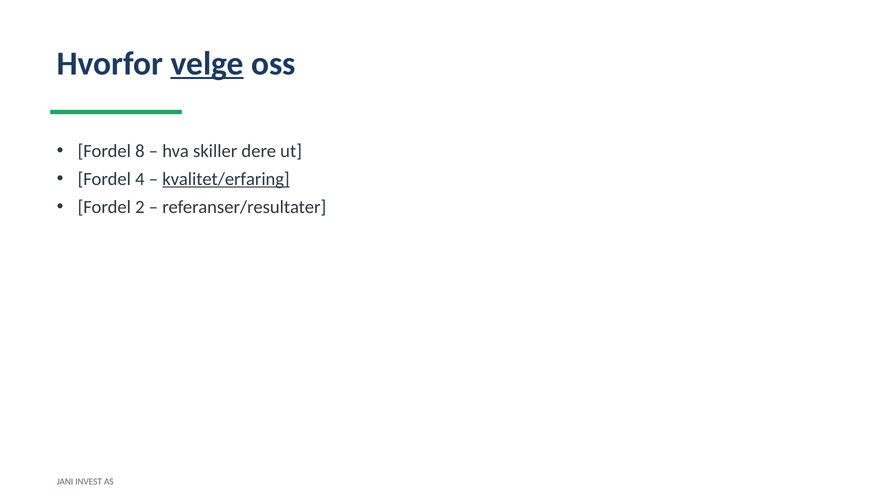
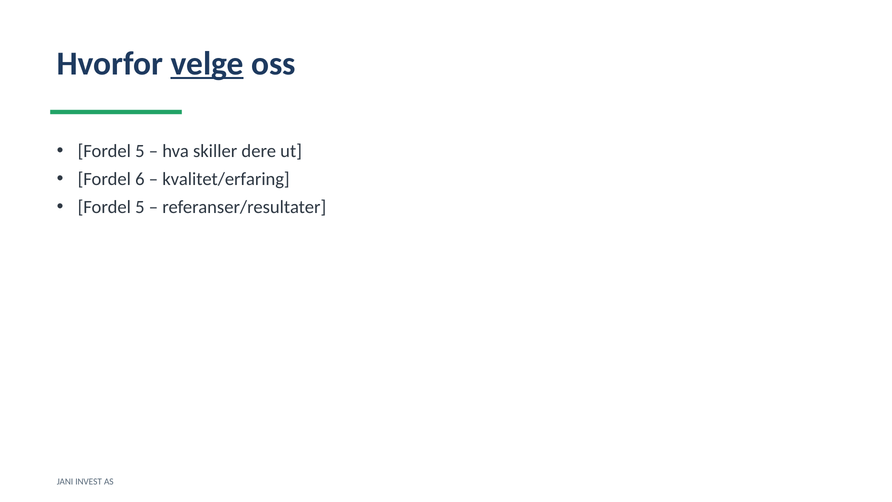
8: 8 -> 5 (140, 151)
4: 4 -> 6 (140, 179)
kvalitet/erfaring underline: present -> none (226, 179)
2: 2 -> 5 (140, 207)
